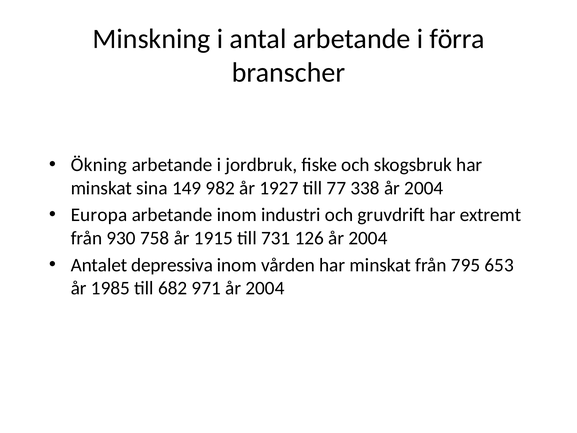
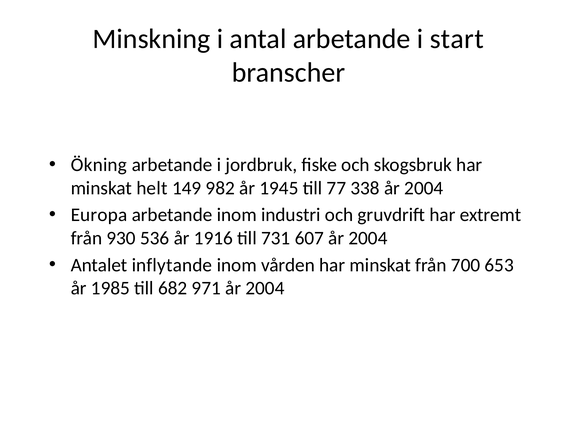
förra: förra -> start (457, 39)
sina: sina -> helt (152, 188)
1927: 1927 -> 1945 (279, 188)
758: 758 -> 536 (155, 238)
1915: 1915 -> 1916 (213, 238)
126: 126 -> 607 (309, 238)
depressiva: depressiva -> inflytande (172, 265)
795: 795 -> 700 (466, 265)
